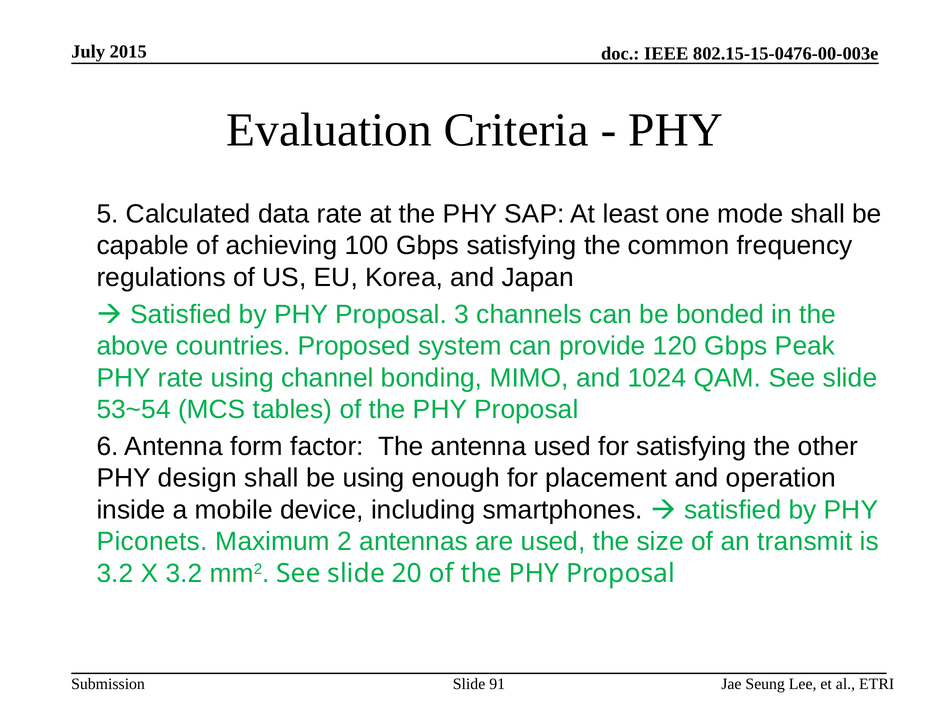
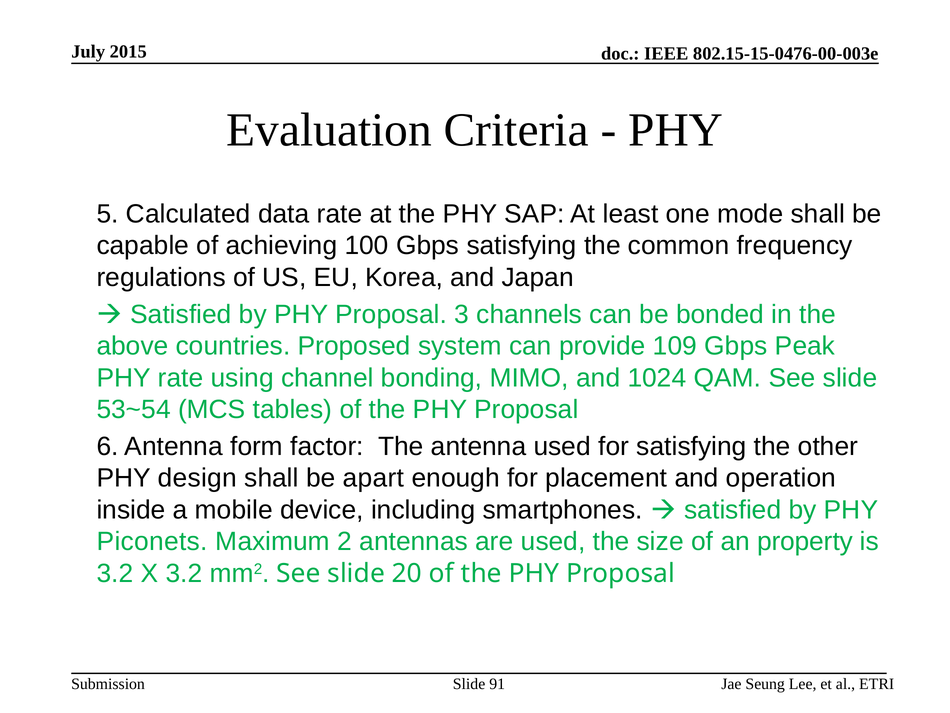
120: 120 -> 109 (675, 346)
be using: using -> apart (373, 478)
transmit: transmit -> property (805, 541)
